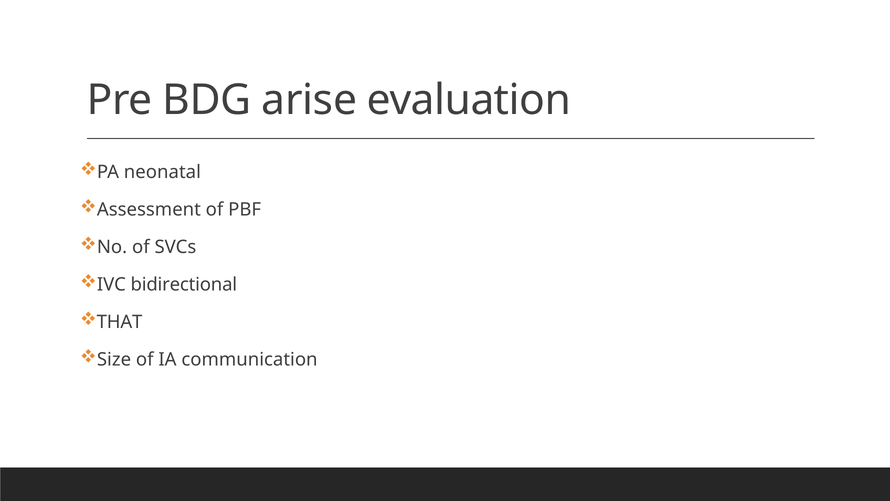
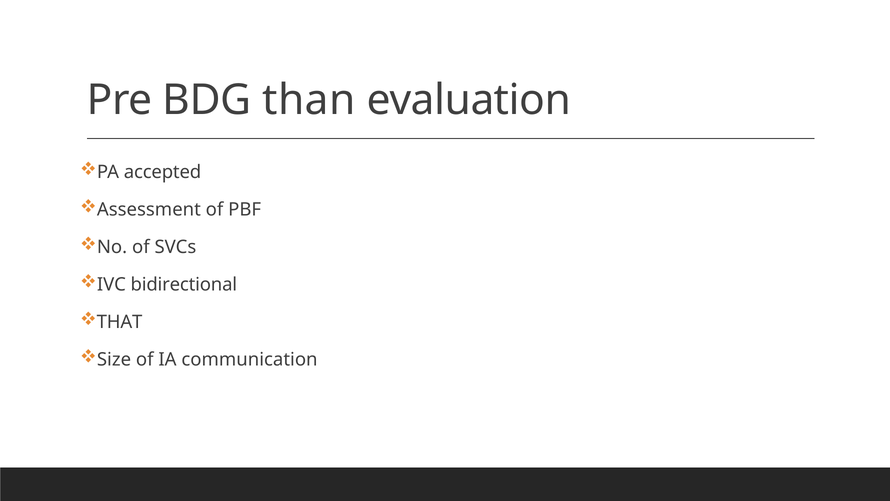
arise: arise -> than (309, 100)
neonatal: neonatal -> accepted (163, 172)
